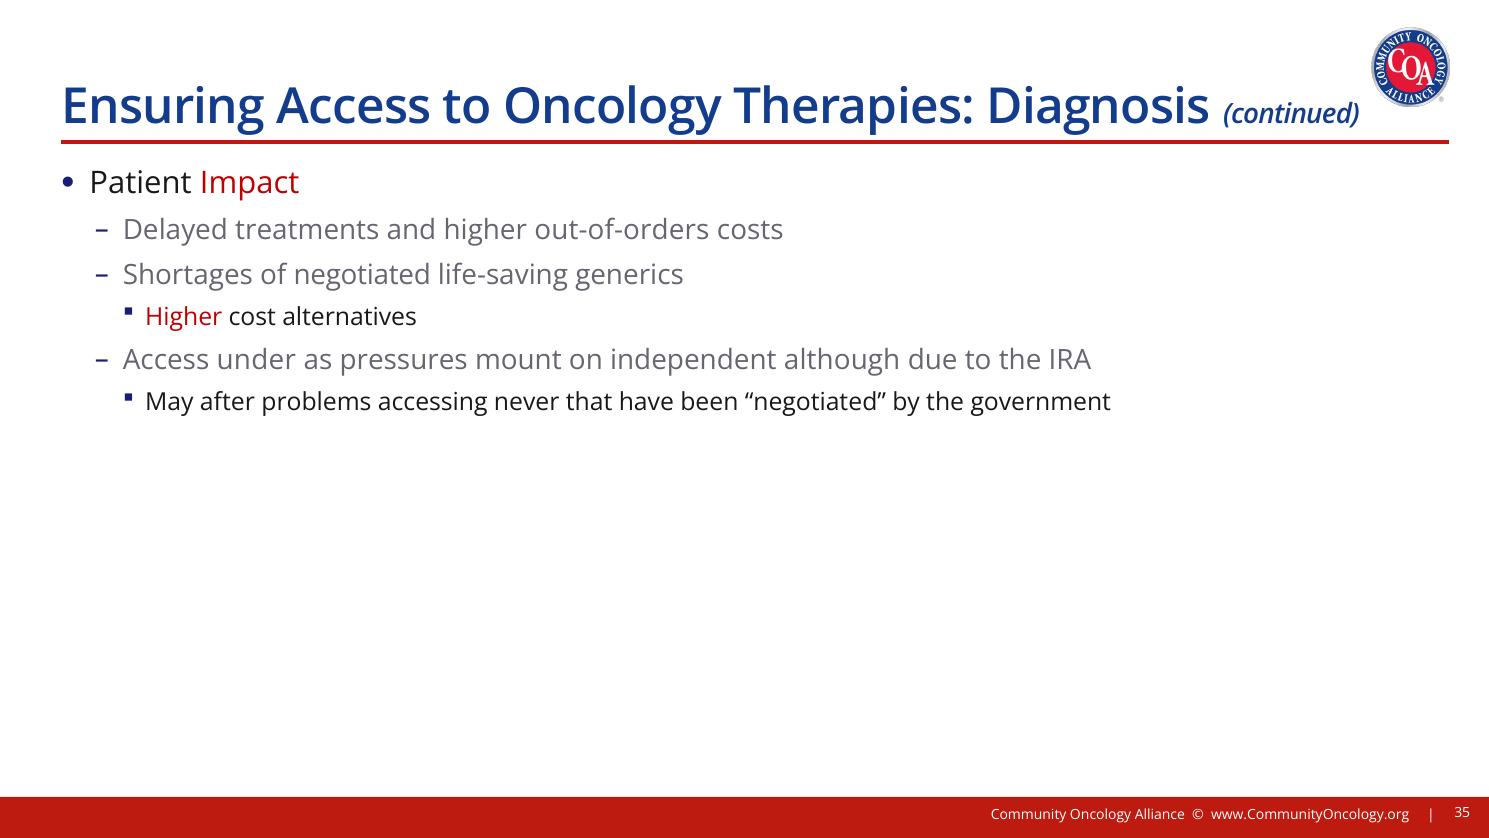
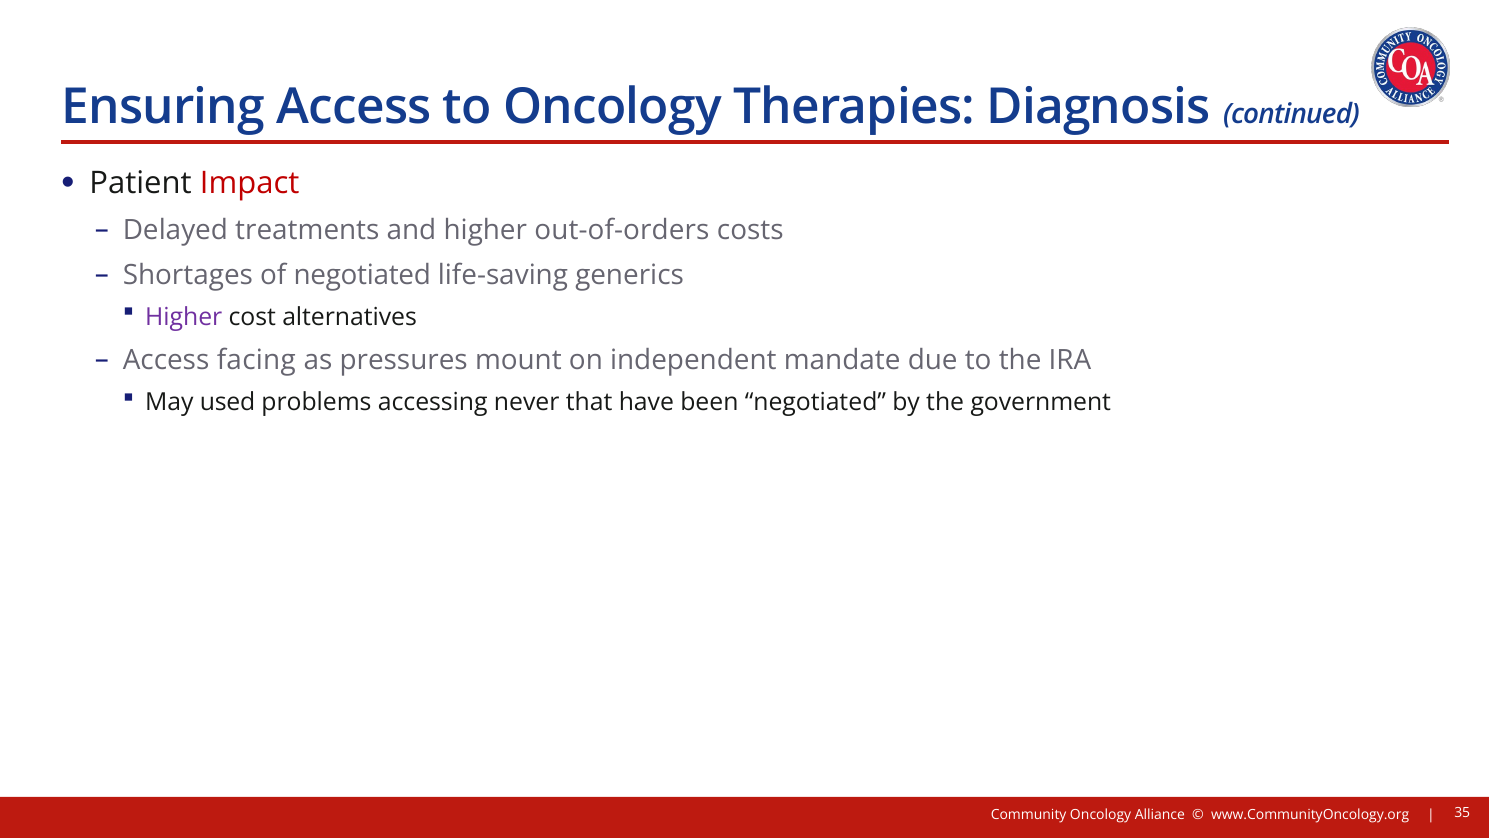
Higher colour: red -> purple (184, 317)
under: under -> facing (256, 360)
although: although -> mandate (842, 360)
after: after -> used (228, 402)
